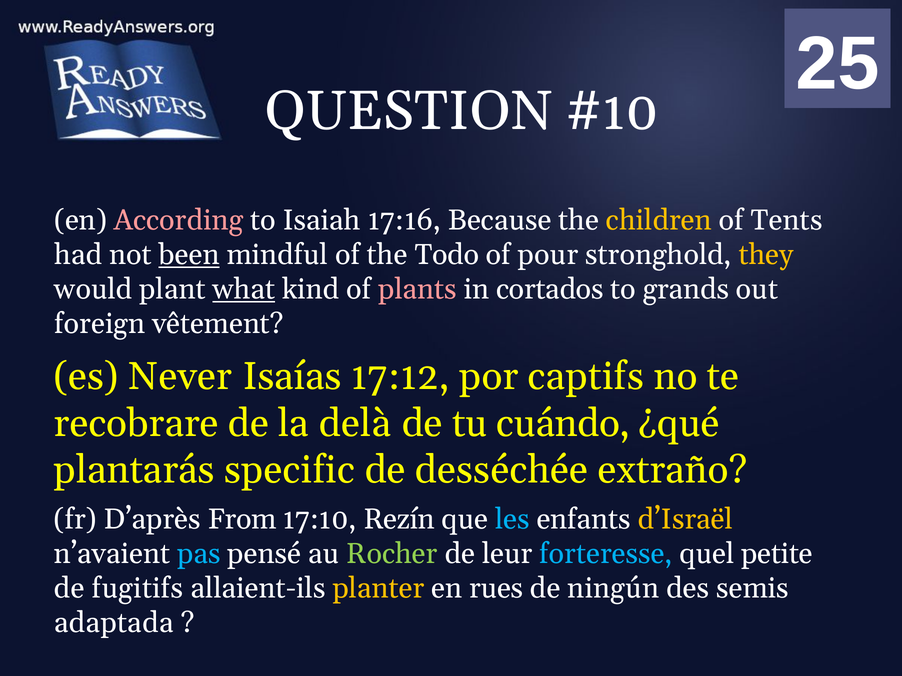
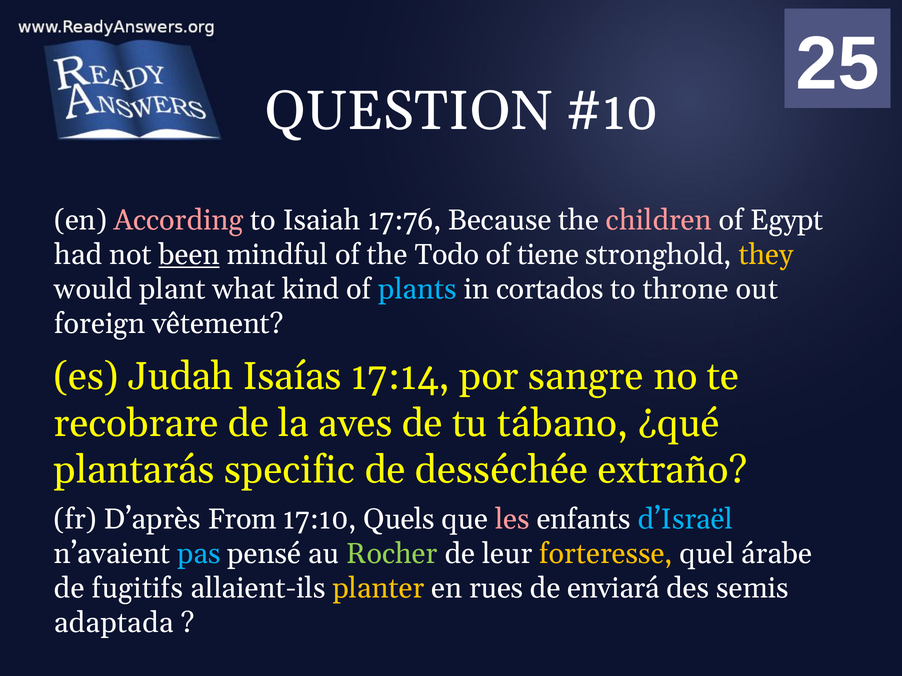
17:16: 17:16 -> 17:76 (404, 221)
children colour: yellow -> pink (659, 221)
Tents: Tents -> Egypt (787, 221)
pour: pour -> tiene (548, 255)
what underline: present -> none (244, 290)
plants colour: pink -> light blue (418, 290)
grands: grands -> throne (686, 290)
Never: Never -> Judah (181, 377)
17:12: 17:12 -> 17:14 (400, 377)
captifs: captifs -> sangre (586, 377)
delà: delà -> aves (355, 424)
cuándo: cuándo -> tábano (563, 424)
Rezín: Rezín -> Quels (399, 520)
les colour: light blue -> pink (512, 520)
d’Israël colour: yellow -> light blue (685, 520)
forteresse colour: light blue -> yellow (606, 554)
petite: petite -> árabe (777, 554)
ningún: ningún -> enviará (613, 589)
